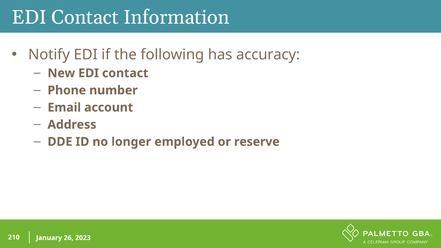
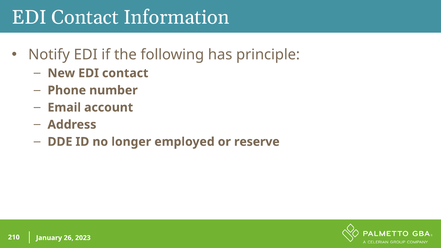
accuracy: accuracy -> principle (268, 55)
